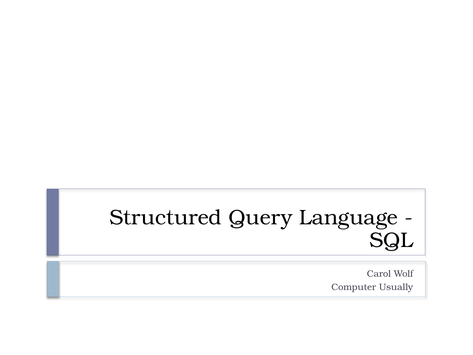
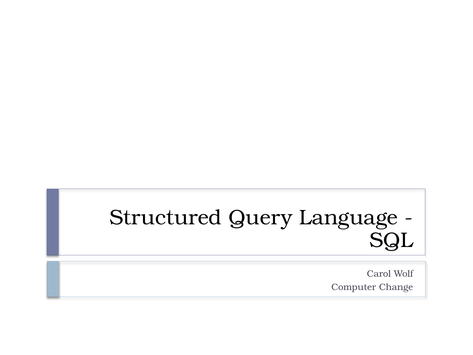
Usually: Usually -> Change (396, 287)
